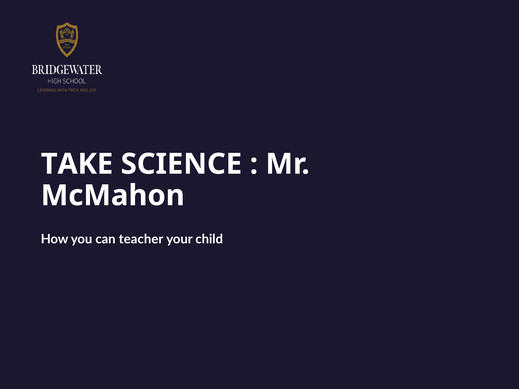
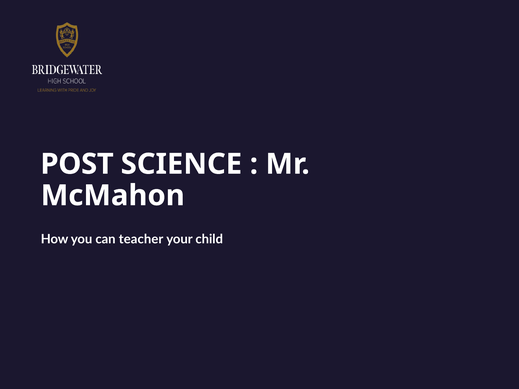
TAKE: TAKE -> POST (77, 164)
